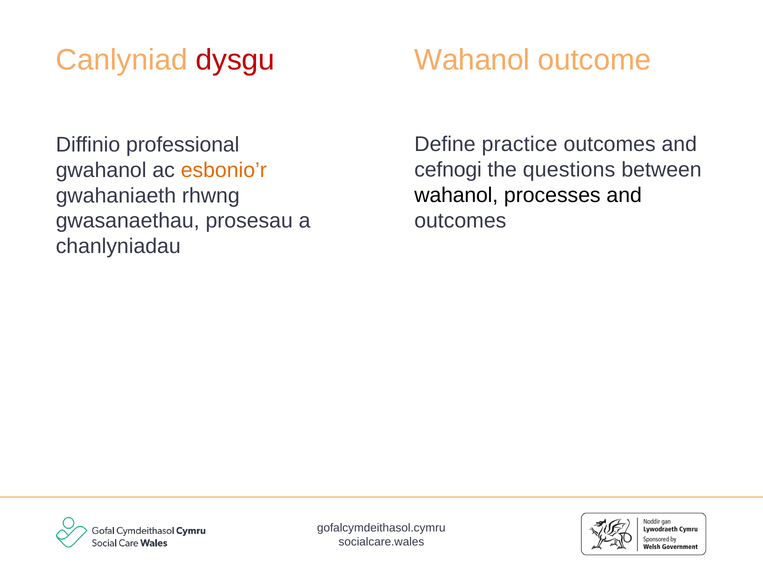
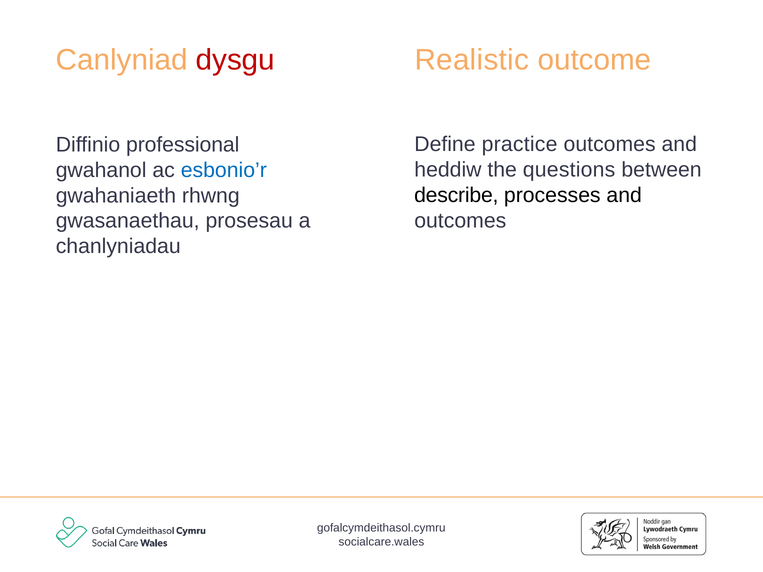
Wahanol: Wahanol -> Realistic (472, 60)
cefnogi: cefnogi -> heddiw (448, 170)
esbonio’r colour: orange -> blue (224, 170)
wahanol: wahanol -> describe (456, 195)
